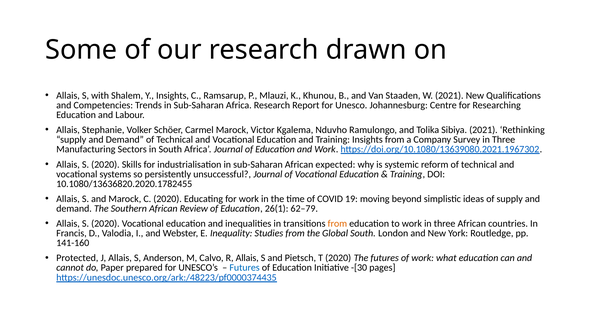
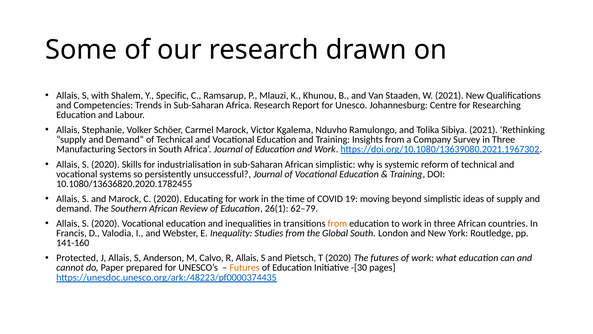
Y Insights: Insights -> Specific (172, 95)
African expected: expected -> simplistic (335, 164)
Futures colour: blue -> orange (245, 267)
